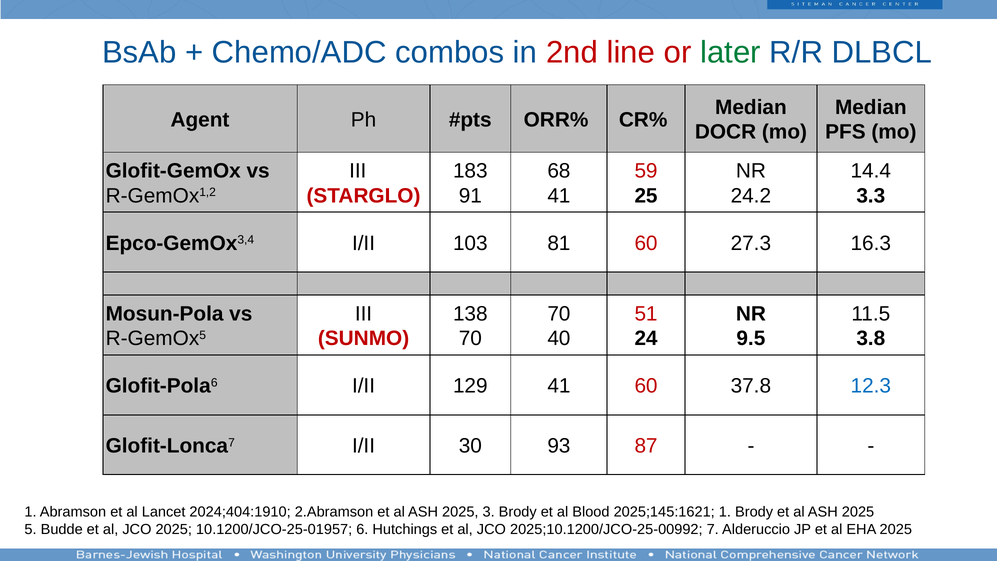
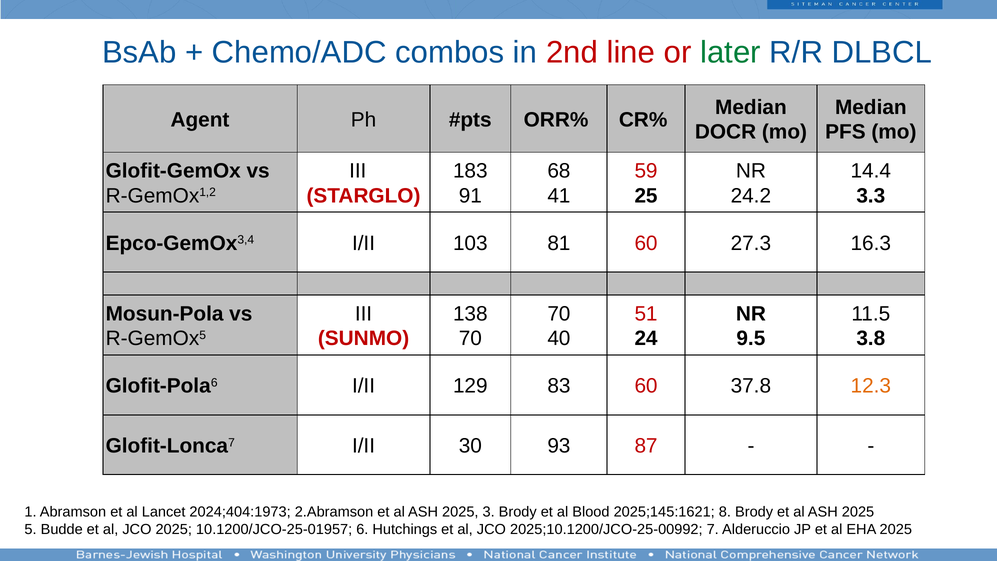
129 41: 41 -> 83 (559, 386)
12.3 colour: blue -> orange (871, 386)
2024;404:1910: 2024;404:1910 -> 2024;404:1973 (240, 512)
2025;145:1621 1: 1 -> 8 (725, 512)
